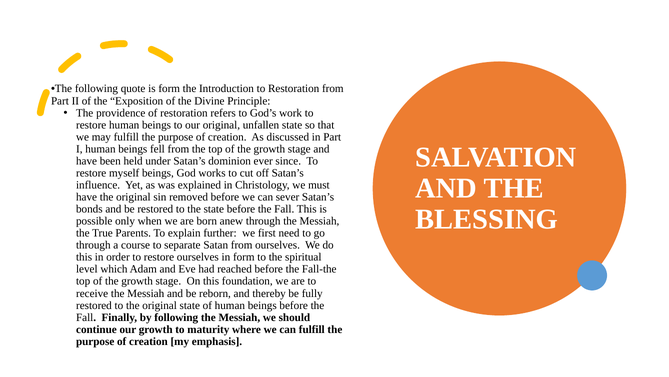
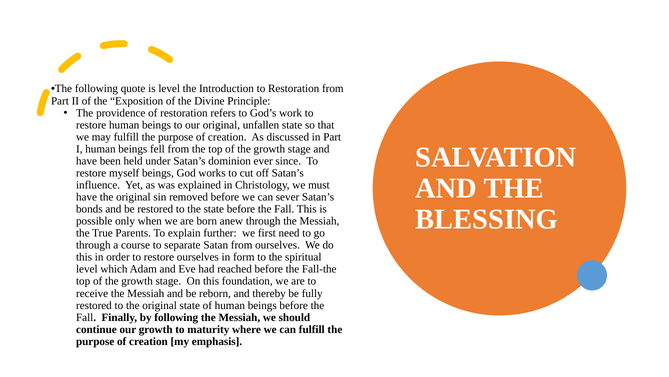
is form: form -> level (169, 89)
